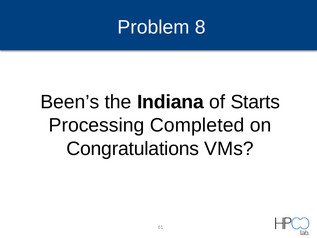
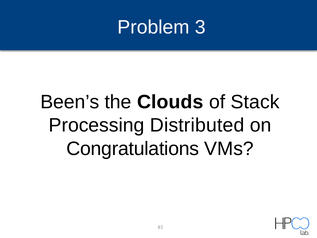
8: 8 -> 3 (200, 27)
Indiana: Indiana -> Clouds (170, 102)
Starts: Starts -> Stack (255, 102)
Completed: Completed -> Distributed (197, 125)
